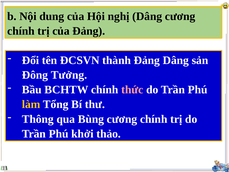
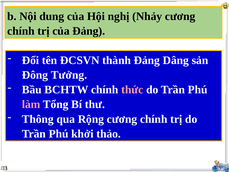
nghị Dâng: Dâng -> Nhảy (147, 16)
làm colour: yellow -> pink (31, 104)
Bùng: Bùng -> Rộng (91, 119)
